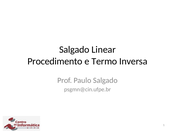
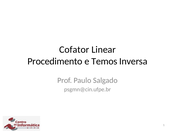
Salgado: Salgado -> Cofator (74, 50)
Termo: Termo -> Temos (104, 61)
